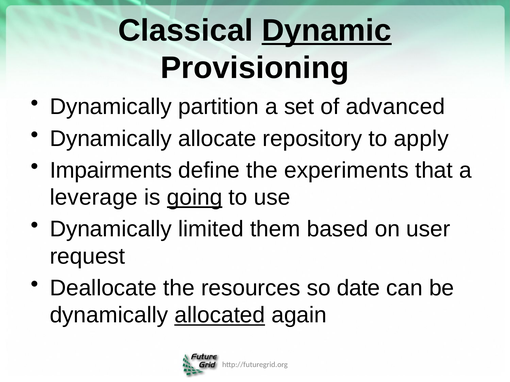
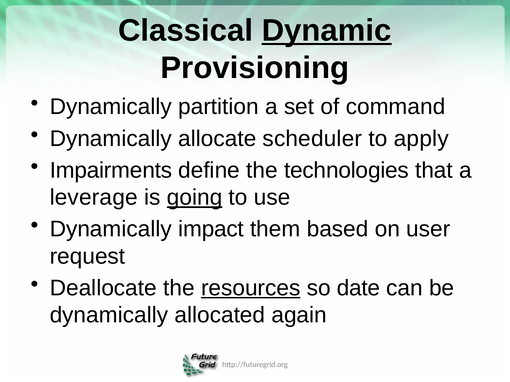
advanced: advanced -> command (396, 107)
repository: repository -> scheduler (312, 139)
experiments: experiments -> technologies (347, 170)
limited: limited -> impact (211, 229)
resources underline: none -> present (251, 288)
allocated underline: present -> none (220, 316)
